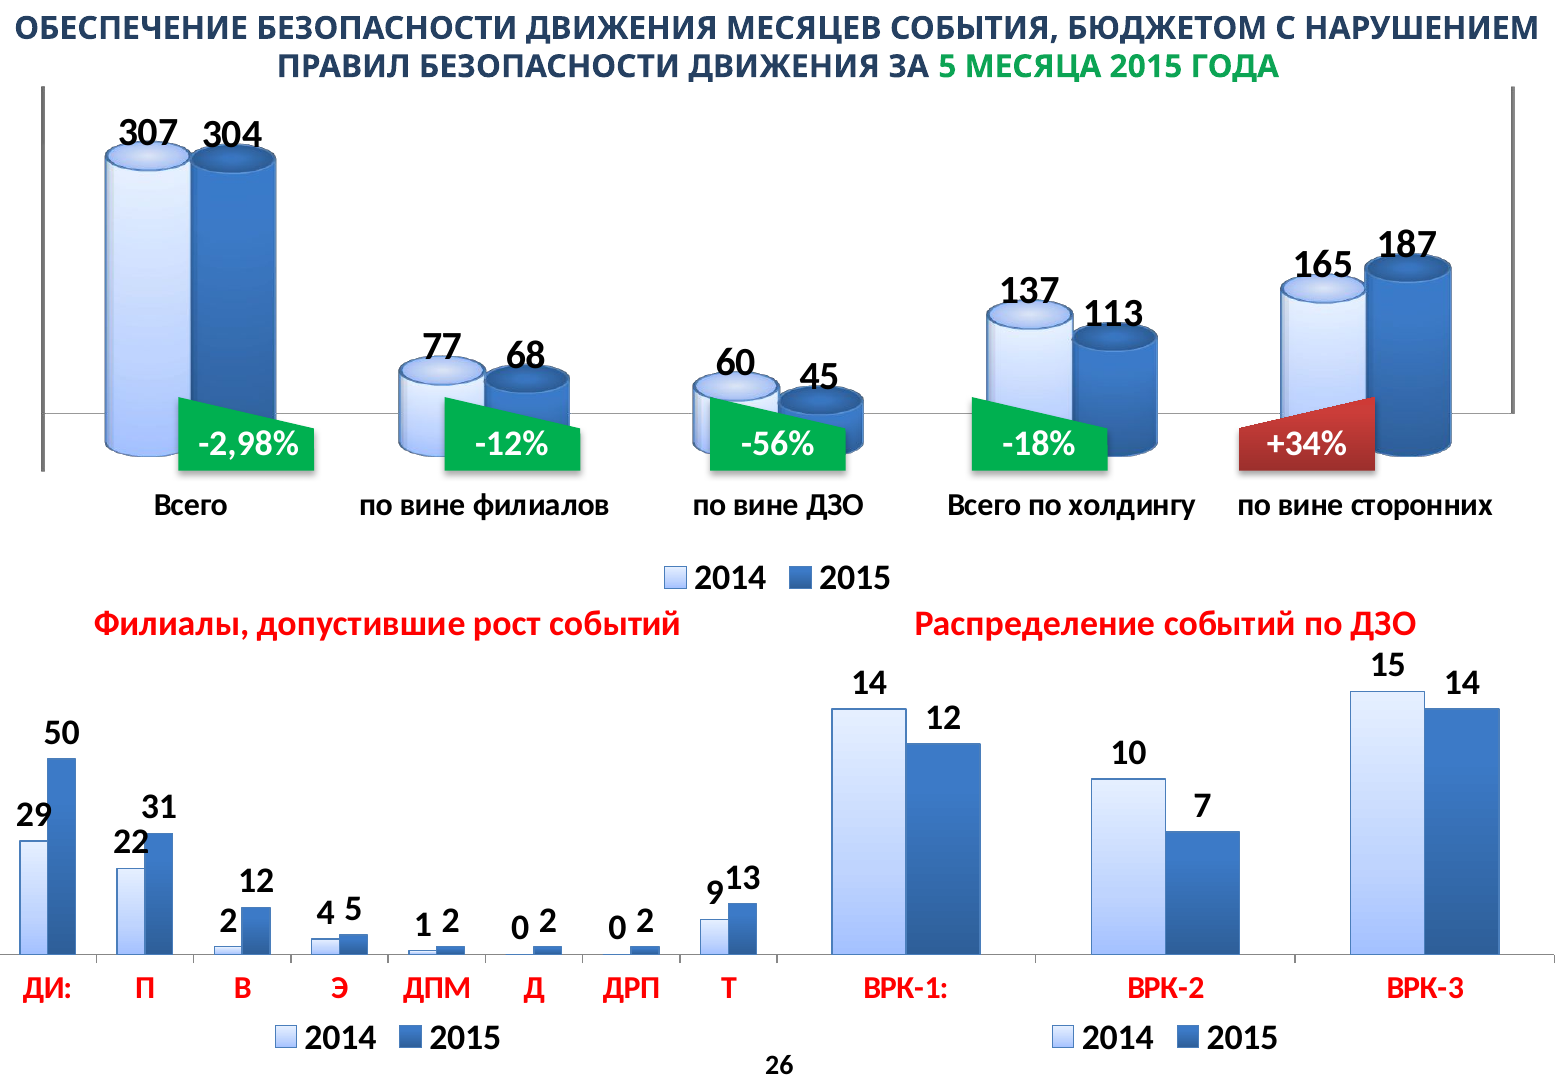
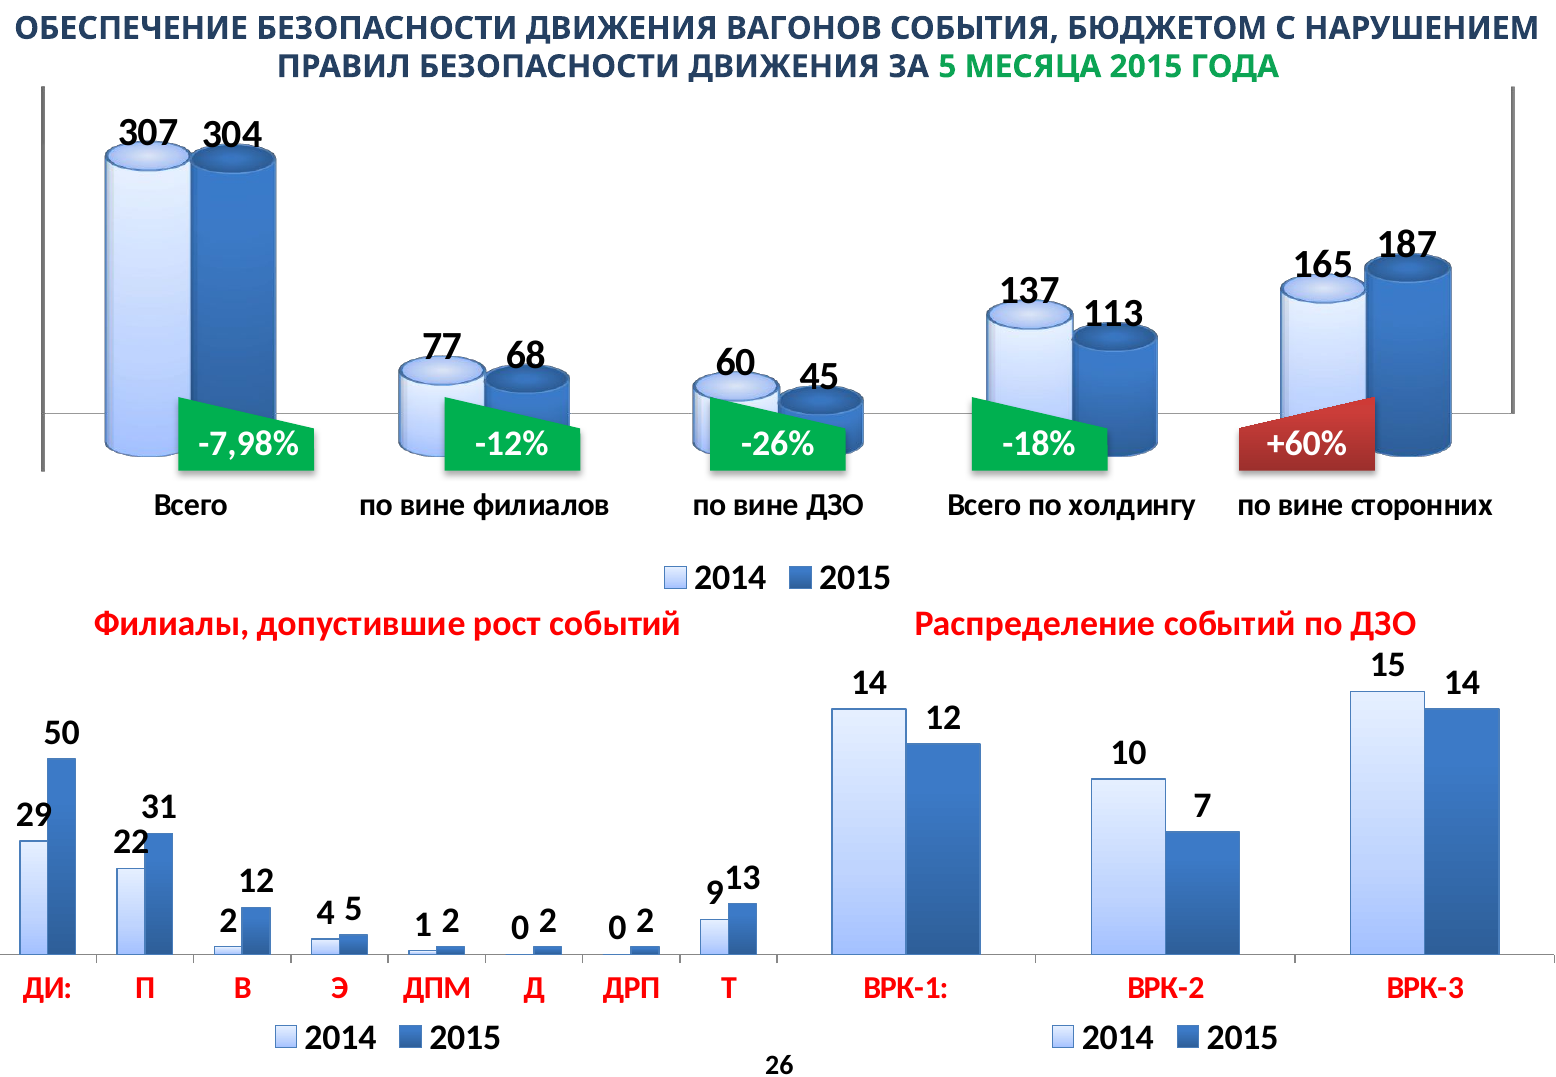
МЕСЯЦЕВ: МЕСЯЦЕВ -> ВАГОНОВ (804, 28)
-2,98%: -2,98% -> -7,98% (249, 444)
-56%: -56% -> -26% (778, 444)
+34%: +34% -> +60% (1307, 444)
